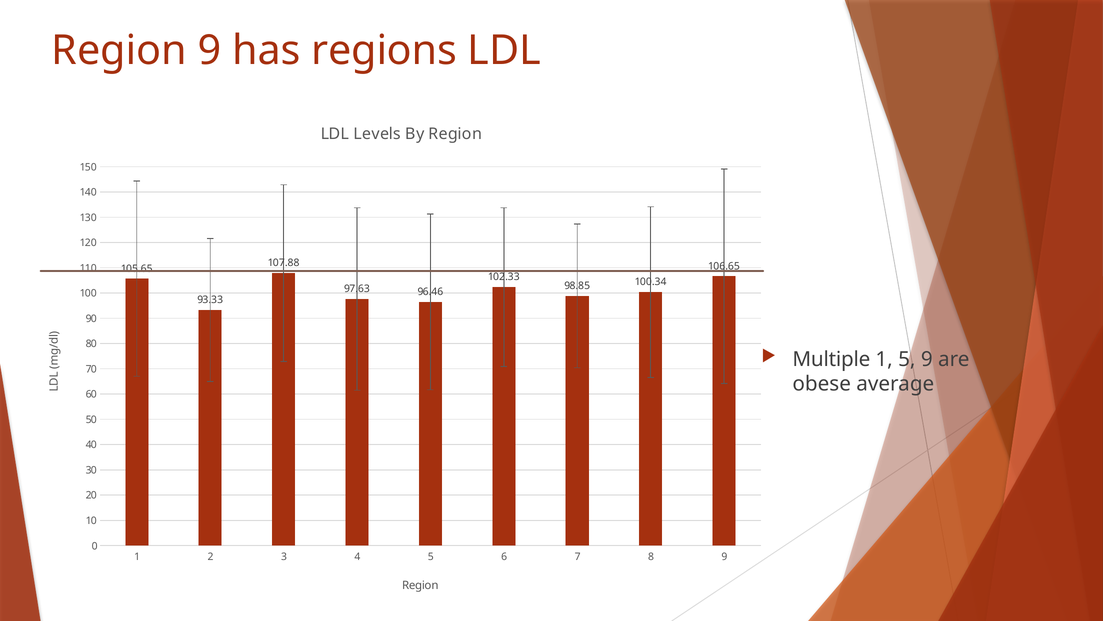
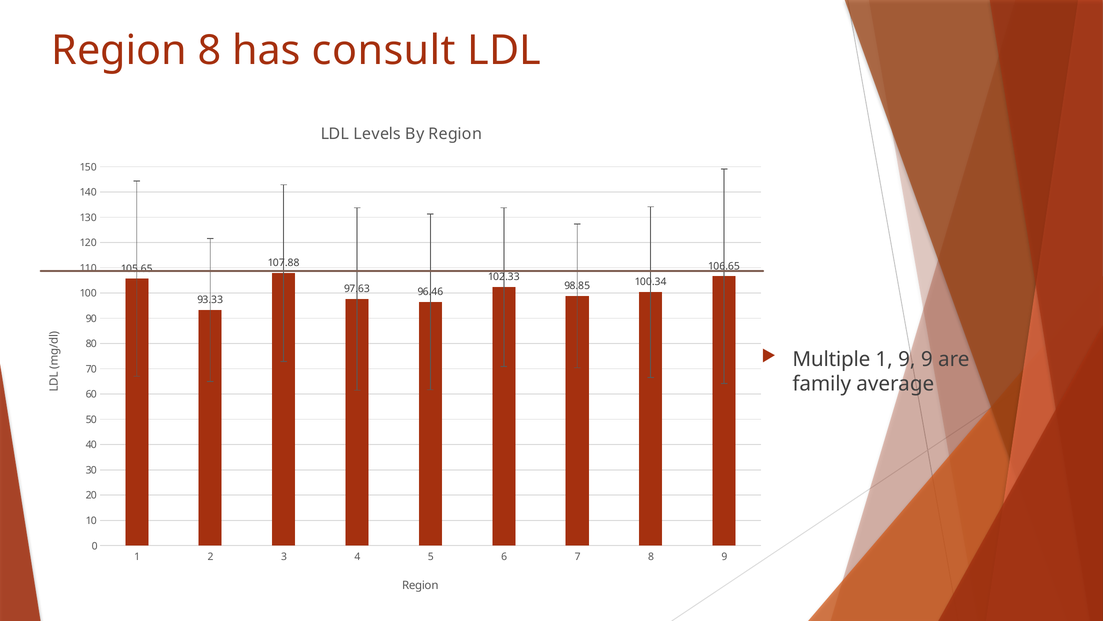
Region 9: 9 -> 8 (210, 51)
regions: regions -> consult (384, 51)
1 5: 5 -> 9 (907, 359)
obese: obese -> family (822, 384)
